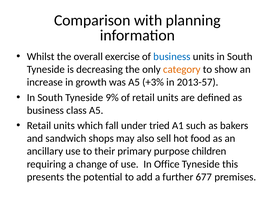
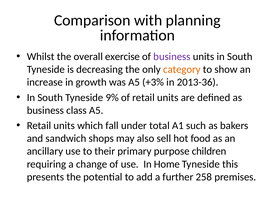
business colour: blue -> purple (172, 57)
2013-57: 2013-57 -> 2013-36 (198, 82)
tried: tried -> total (159, 126)
Office: Office -> Home (167, 164)
677: 677 -> 258 (204, 177)
